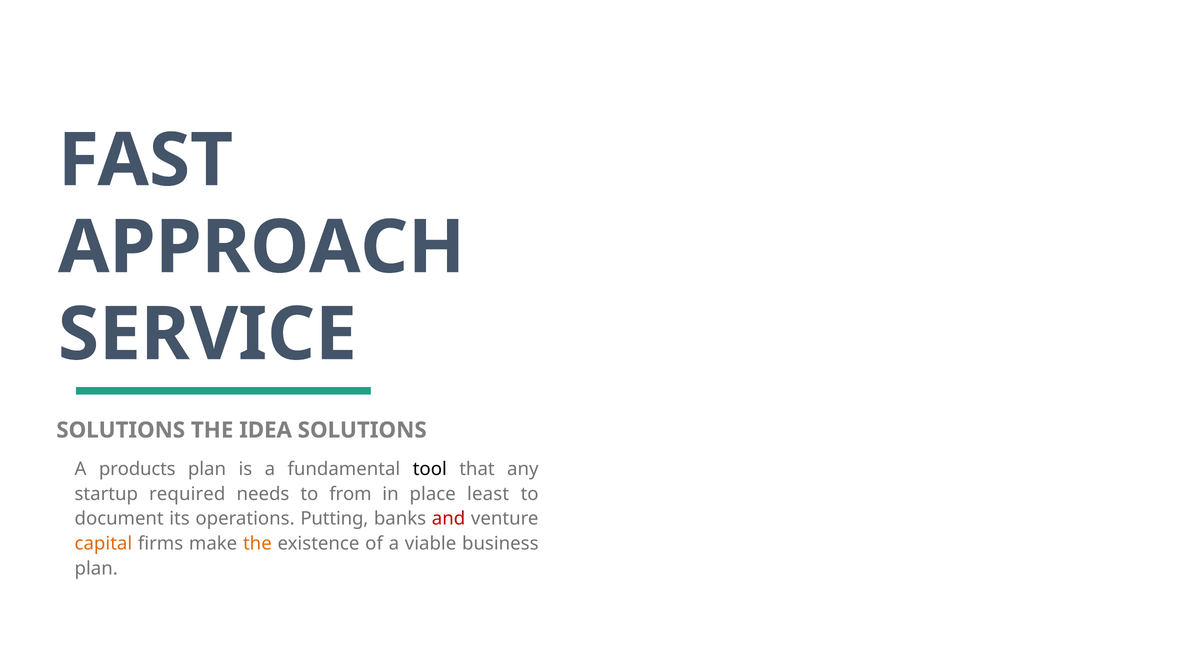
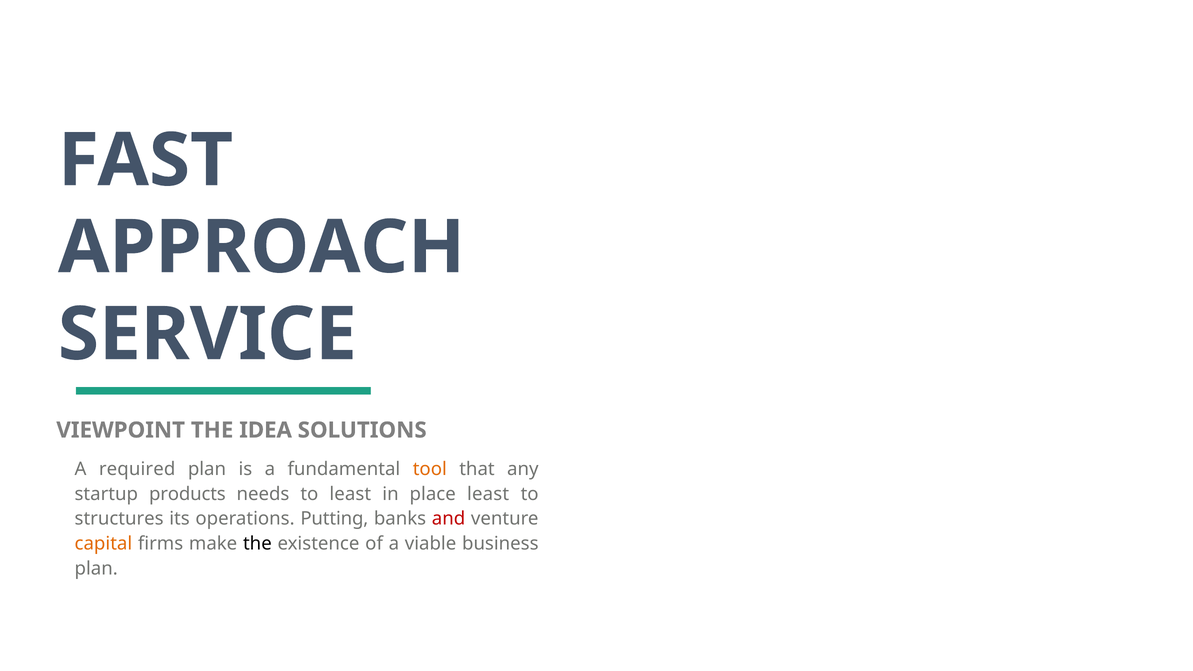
SOLUTIONS: SOLUTIONS -> VIEWPOINT (121, 430)
products: products -> required (137, 469)
tool colour: black -> orange (430, 469)
required: required -> products (187, 494)
to from: from -> least (350, 494)
document: document -> structures (119, 519)
the colour: orange -> black (257, 544)
